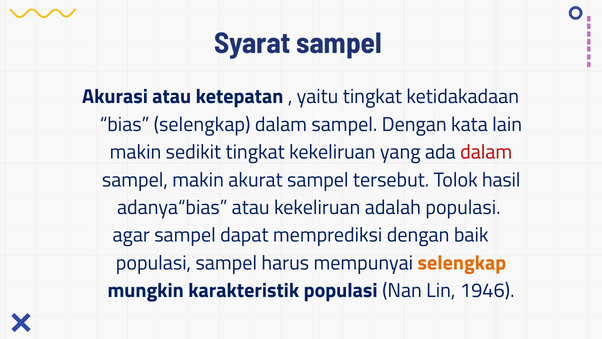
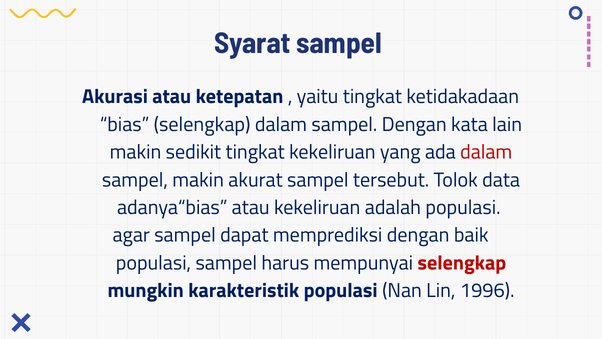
hasil: hasil -> data (501, 180)
selengkap colour: orange -> red (462, 263)
1946: 1946 -> 1996 (487, 290)
